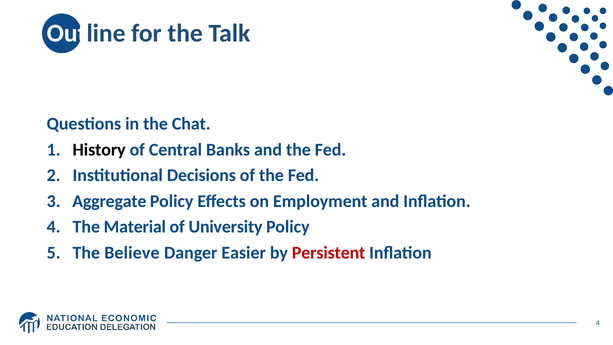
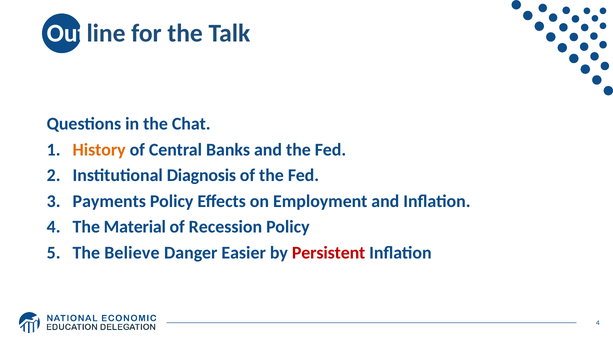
History colour: black -> orange (99, 150)
Decisions: Decisions -> Diagnosis (201, 175)
Aggregate: Aggregate -> Payments (109, 201)
University: University -> Recession (225, 227)
